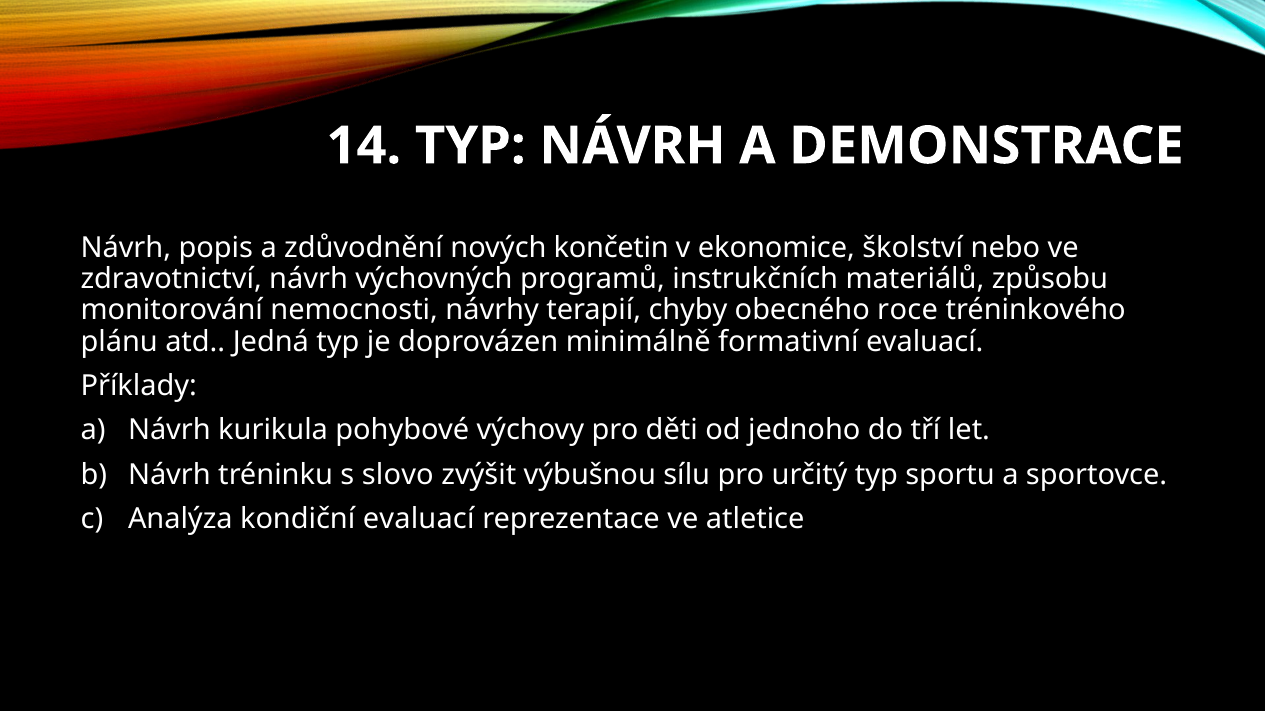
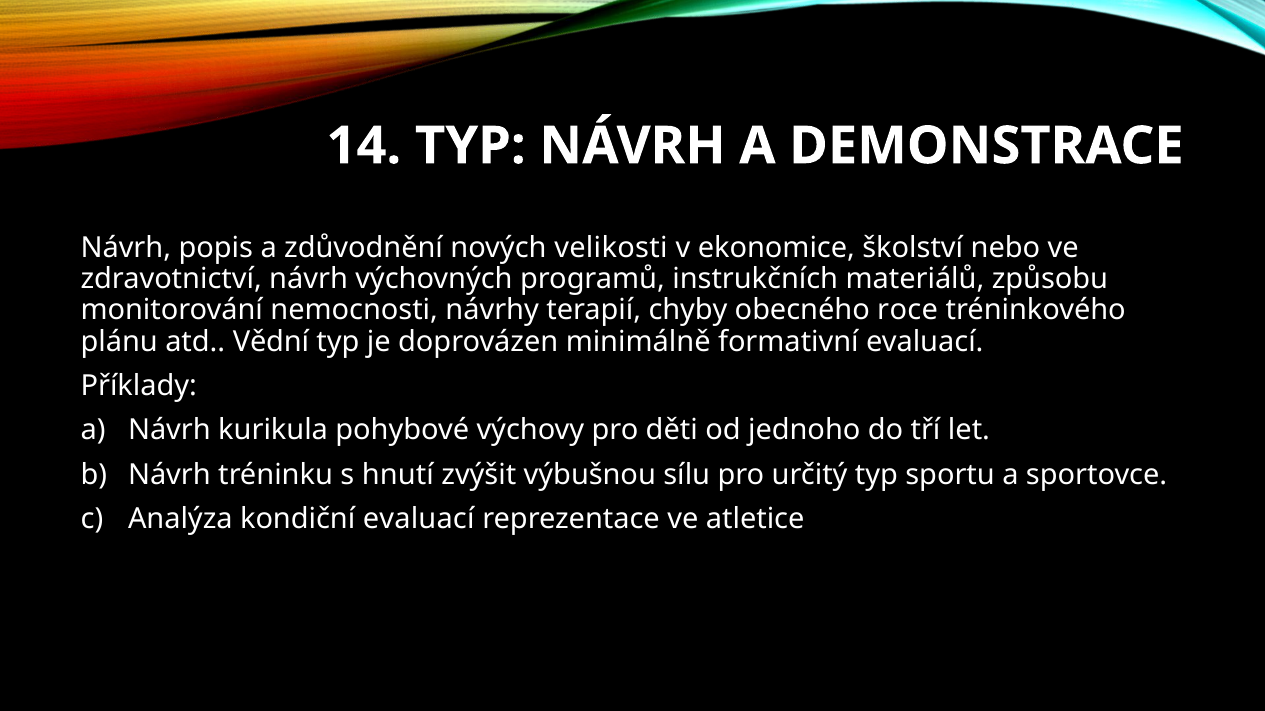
končetin: končetin -> velikosti (611, 248)
Jedná: Jedná -> Vědní (271, 342)
slovo: slovo -> hnutí (398, 475)
